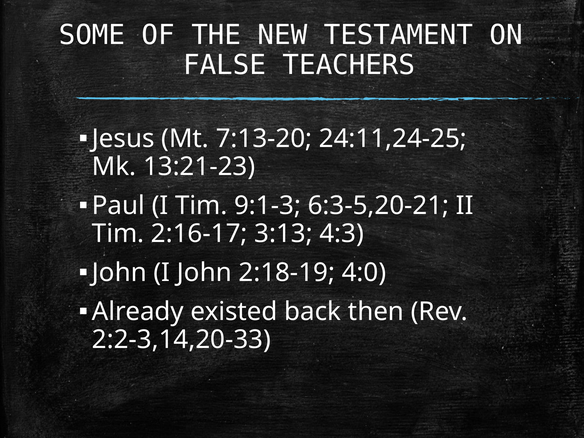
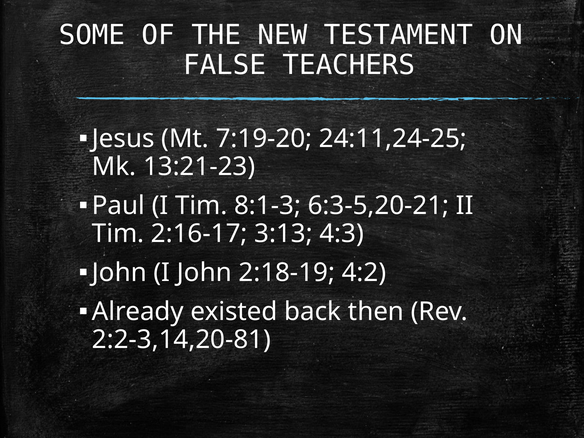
7:13-20: 7:13-20 -> 7:19-20 (264, 138)
9:1-3: 9:1-3 -> 8:1-3 (268, 206)
4:0: 4:0 -> 4:2 (364, 273)
2:2-3,14,20-33: 2:2-3,14,20-33 -> 2:2-3,14,20-81 (181, 340)
